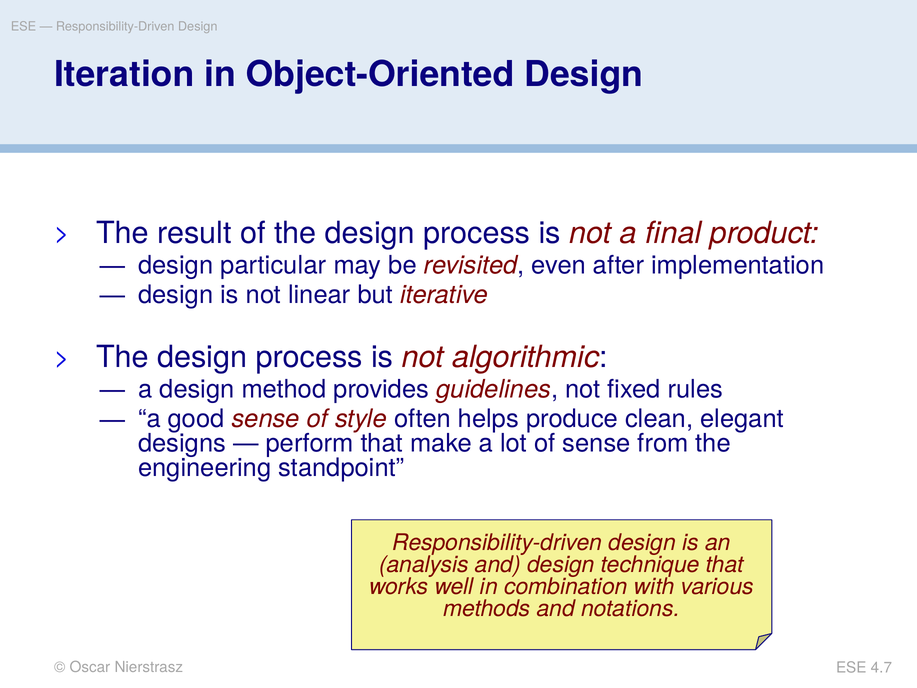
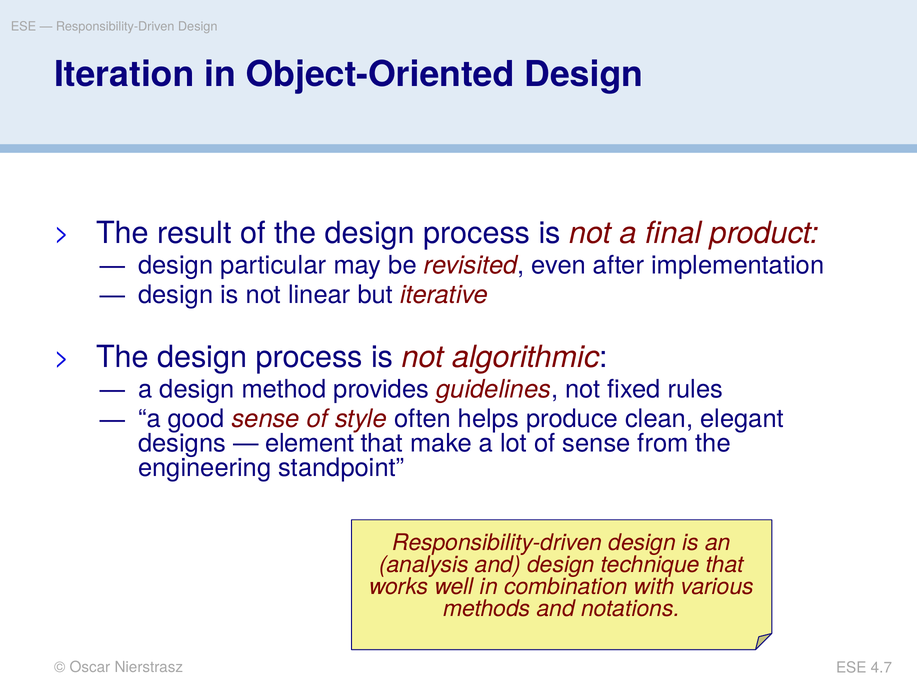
perform: perform -> element (310, 443)
